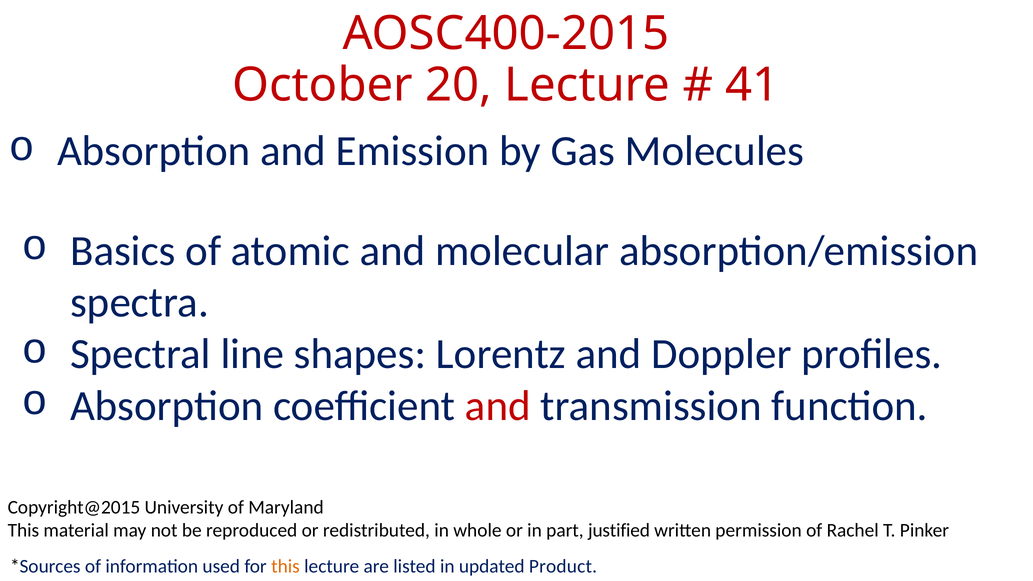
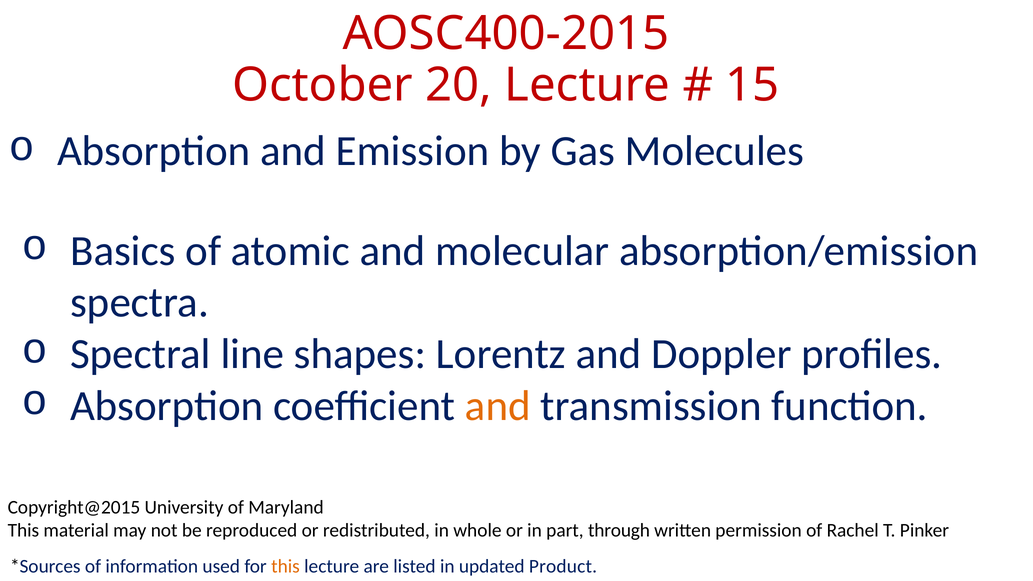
41: 41 -> 15 (752, 85)
and colour: red -> orange (498, 406)
justified: justified -> through (619, 530)
